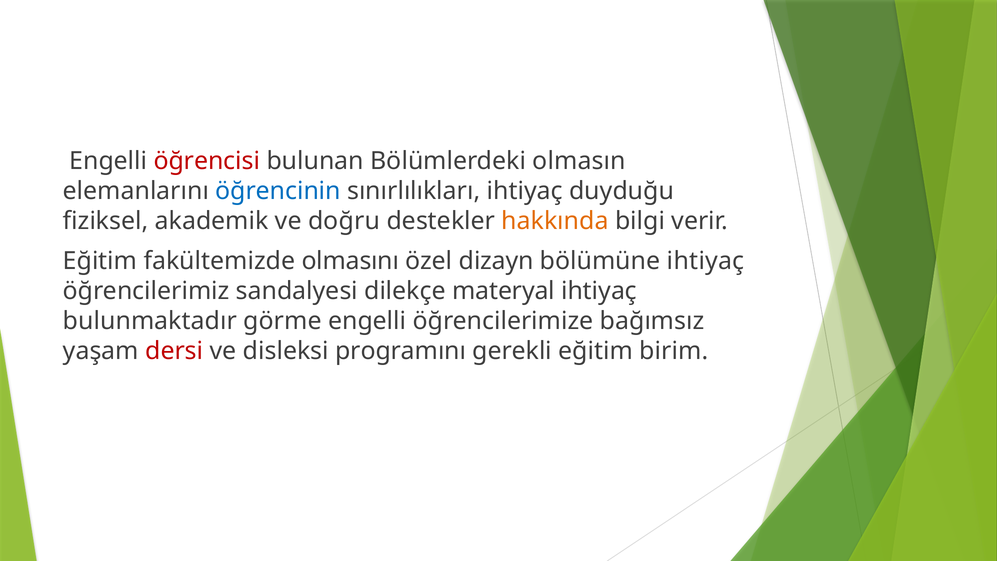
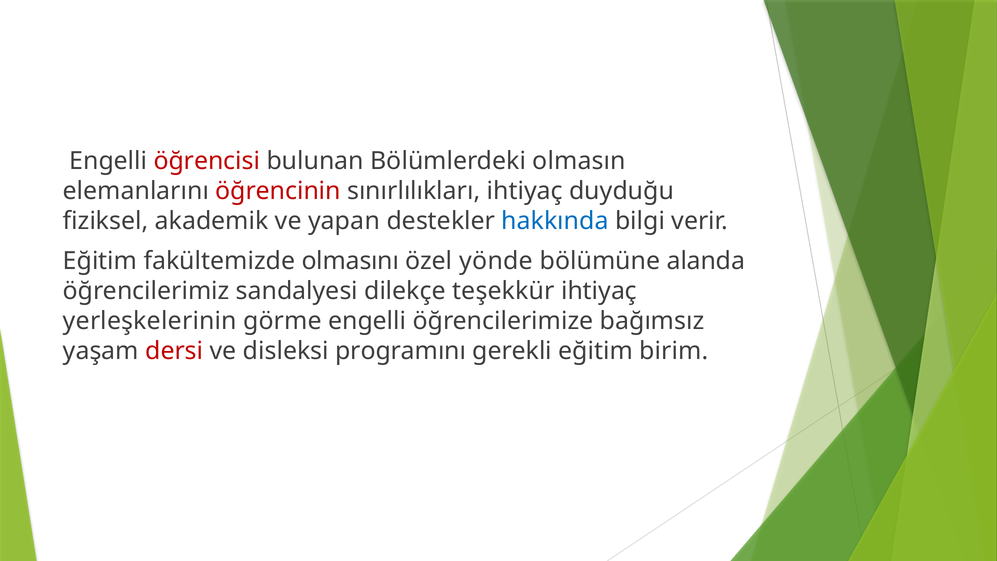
öğrencinin colour: blue -> red (278, 191)
doğru: doğru -> yapan (344, 221)
hakkında colour: orange -> blue (555, 221)
dizayn: dizayn -> yönde (496, 261)
bölümüne ihtiyaç: ihtiyaç -> alanda (706, 261)
materyal: materyal -> teşekkür (503, 291)
bulunmaktadır: bulunmaktadır -> yerleşkelerinin (150, 321)
